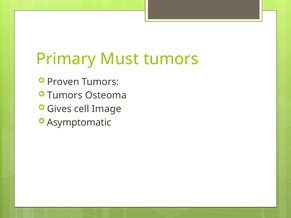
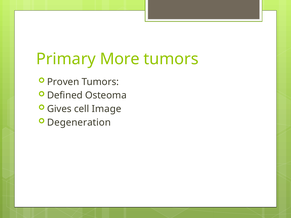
Must: Must -> More (120, 59)
Tumors: Tumors -> Defined (65, 95)
Asymptomatic: Asymptomatic -> Degeneration (79, 123)
